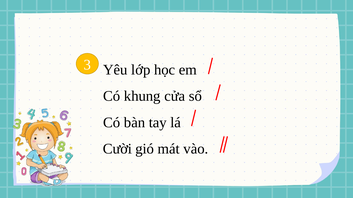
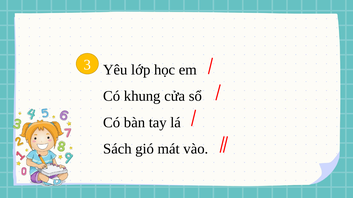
Cười: Cười -> Sách (117, 149)
